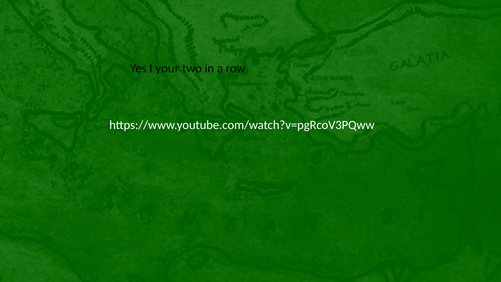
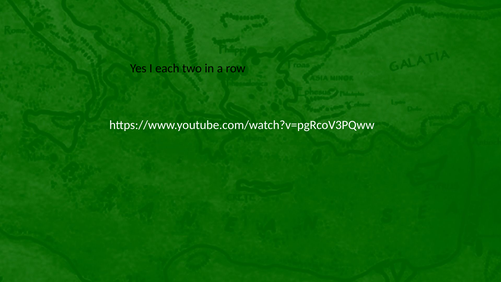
your: your -> each (167, 68)
